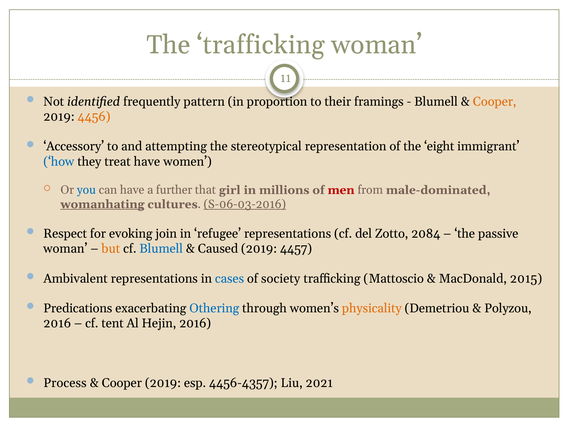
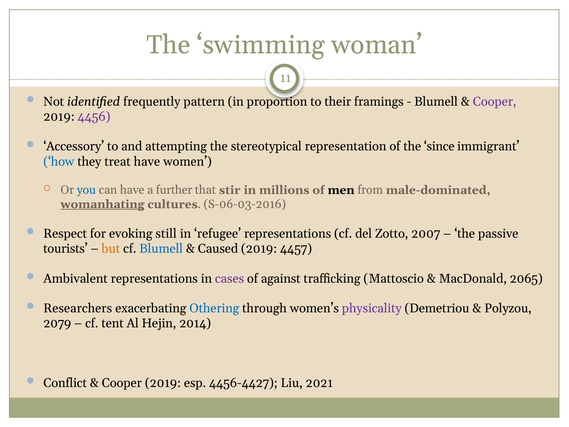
The trafficking: trafficking -> swimming (261, 45)
Cooper colour: orange -> purple (495, 102)
4456 colour: orange -> purple (94, 117)
eight: eight -> since (439, 146)
girl: girl -> stir (230, 190)
men colour: red -> black (341, 190)
S-06-03-2016 underline: present -> none (245, 204)
join: join -> still (166, 233)
2084: 2084 -> 2007 (426, 233)
woman: woman -> tourists (65, 249)
cases colour: blue -> purple (230, 278)
society: society -> against (281, 278)
2015: 2015 -> 2065 (526, 278)
Predications: Predications -> Researchers (78, 308)
physicality colour: orange -> purple (372, 308)
2016: 2016 -> 2079 (57, 323)
Hejin 2016: 2016 -> 2014 (195, 323)
Process: Process -> Conflict (65, 383)
4456-4357: 4456-4357 -> 4456-4427 (243, 383)
